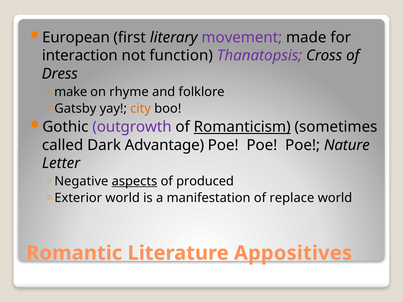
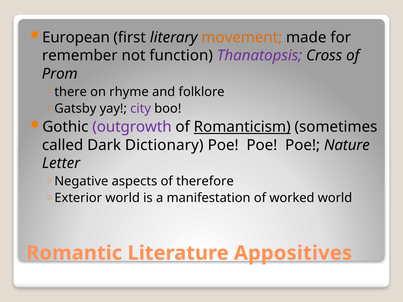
movement colour: purple -> orange (242, 38)
interaction: interaction -> remember (80, 56)
Dress: Dress -> Prom (60, 74)
make: make -> there (71, 92)
city colour: orange -> purple (141, 109)
Advantage: Advantage -> Dictionary (164, 145)
aspects underline: present -> none (134, 181)
produced: produced -> therefore (205, 181)
replace: replace -> worked (292, 198)
